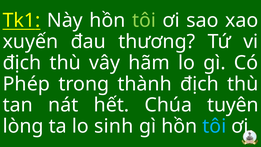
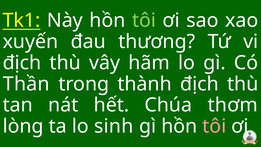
Phép: Phép -> Thần (26, 84)
tuyên: tuyên -> thơm (233, 105)
tôi colour: light blue -> pink (214, 126)
